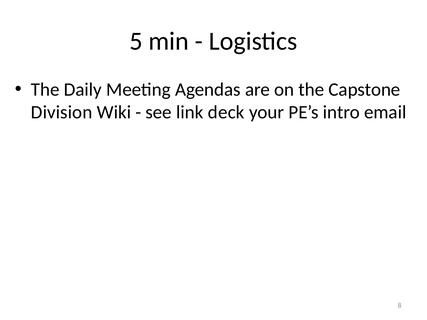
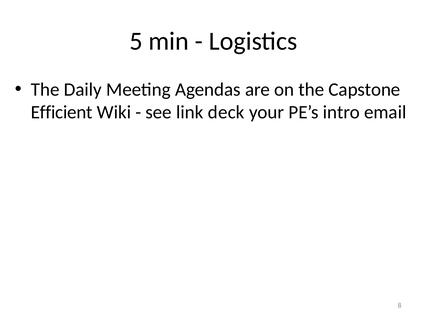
Division: Division -> Efficient (62, 112)
